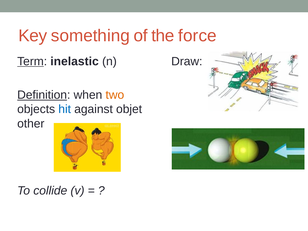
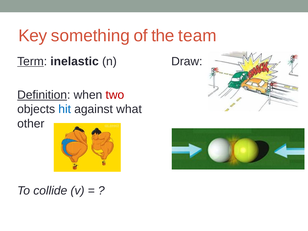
force: force -> team (197, 36)
two colour: orange -> red (115, 95)
objet: objet -> what (129, 109)
